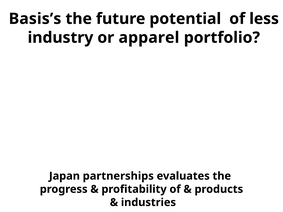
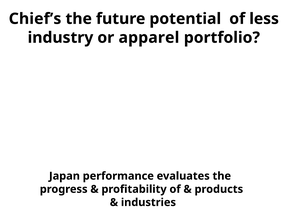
Basis’s: Basis’s -> Chief’s (35, 19)
partnerships: partnerships -> performance (118, 176)
